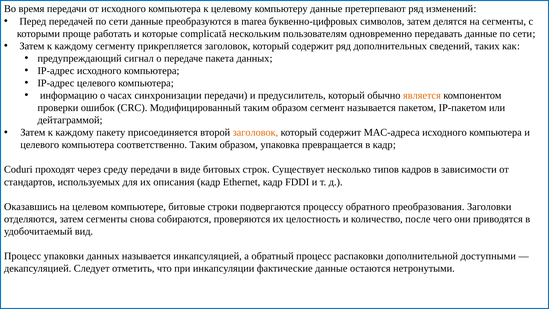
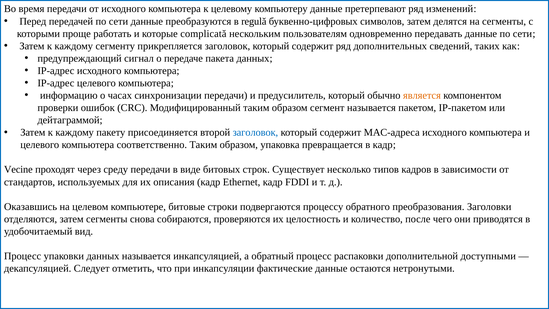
marea: marea -> regulă (254, 21)
заголовок colour: orange -> blue (255, 132)
Coduri: Coduri -> Vecine (18, 169)
